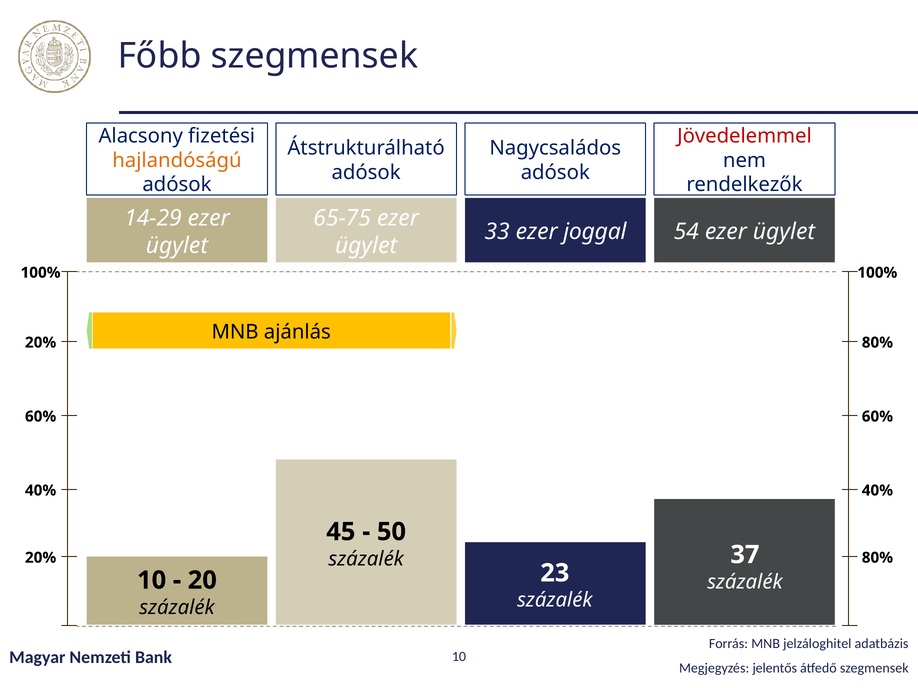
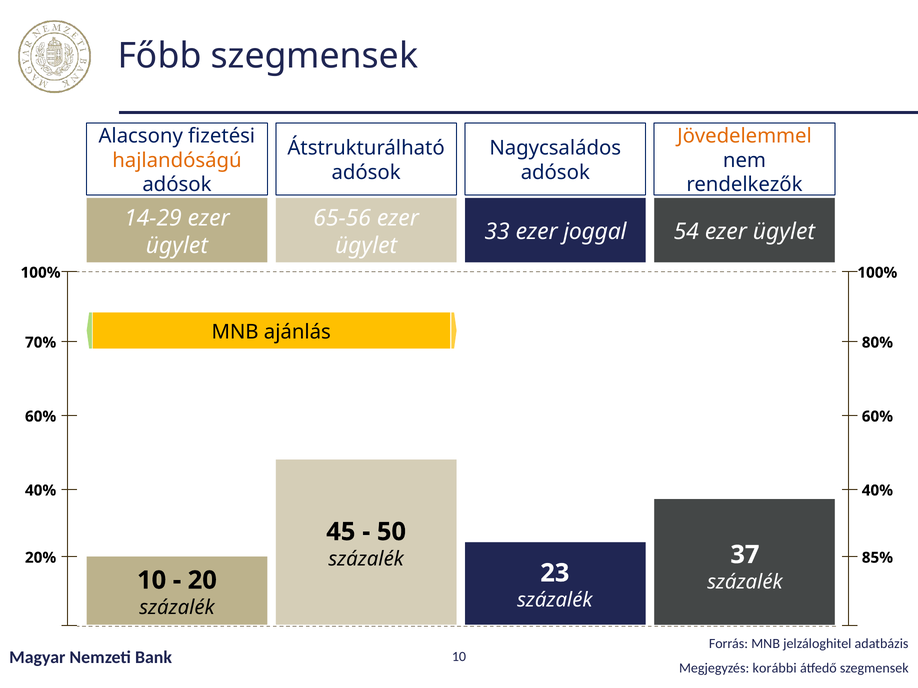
Jövedelemmel colour: red -> orange (744, 136)
65-75: 65-75 -> 65-56 (342, 218)
20%: 20% -> 70% (41, 343)
80%: 80% -> 85% (877, 558)
jelentős: jelentős -> korábbi (775, 669)
